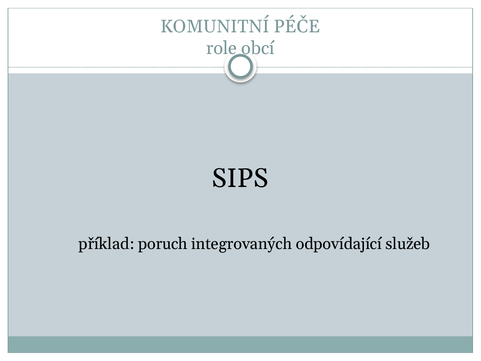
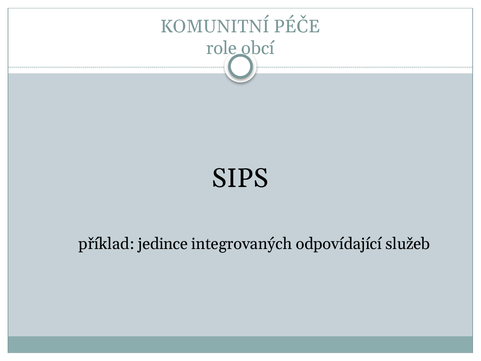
poruch: poruch -> jedince (163, 244)
